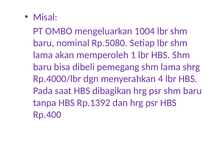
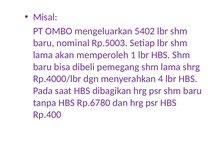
1004: 1004 -> 5402 (145, 31)
Rp.5080: Rp.5080 -> Rp.5003 (110, 43)
Rp.1392: Rp.1392 -> Rp.6780 (94, 103)
